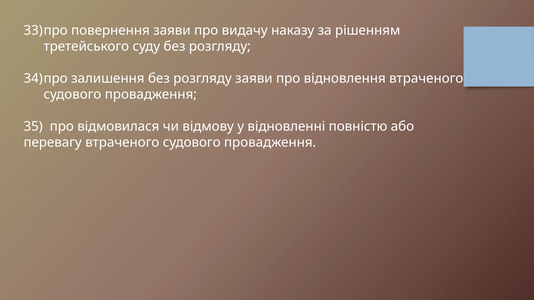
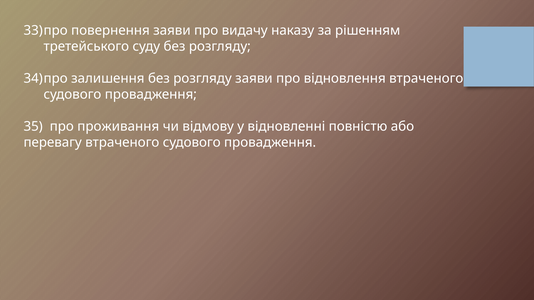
відмовилася: відмовилася -> проживання (118, 127)
